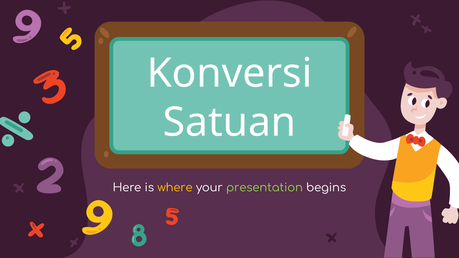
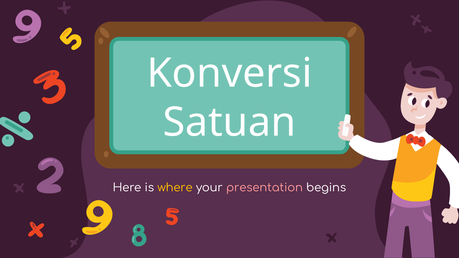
presentation colour: light green -> pink (264, 188)
